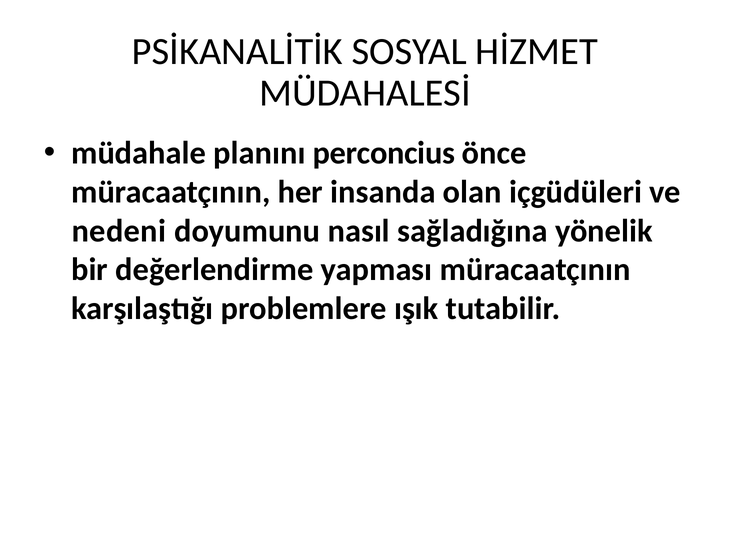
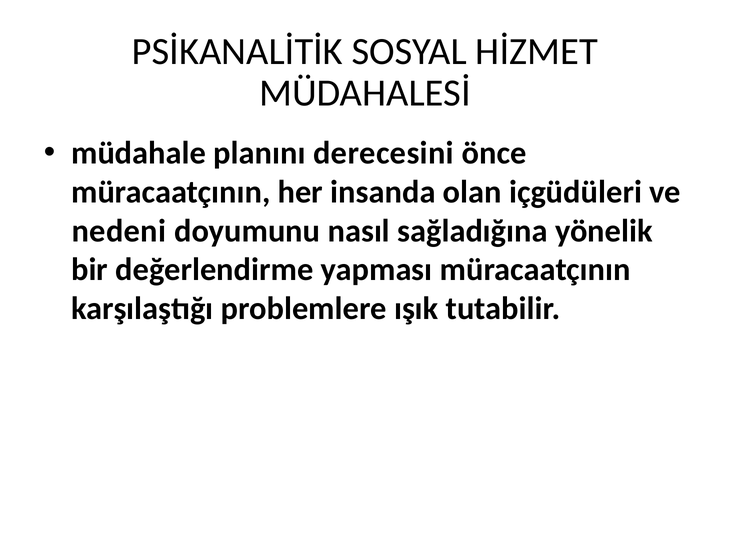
perconcius: perconcius -> derecesini (383, 153)
